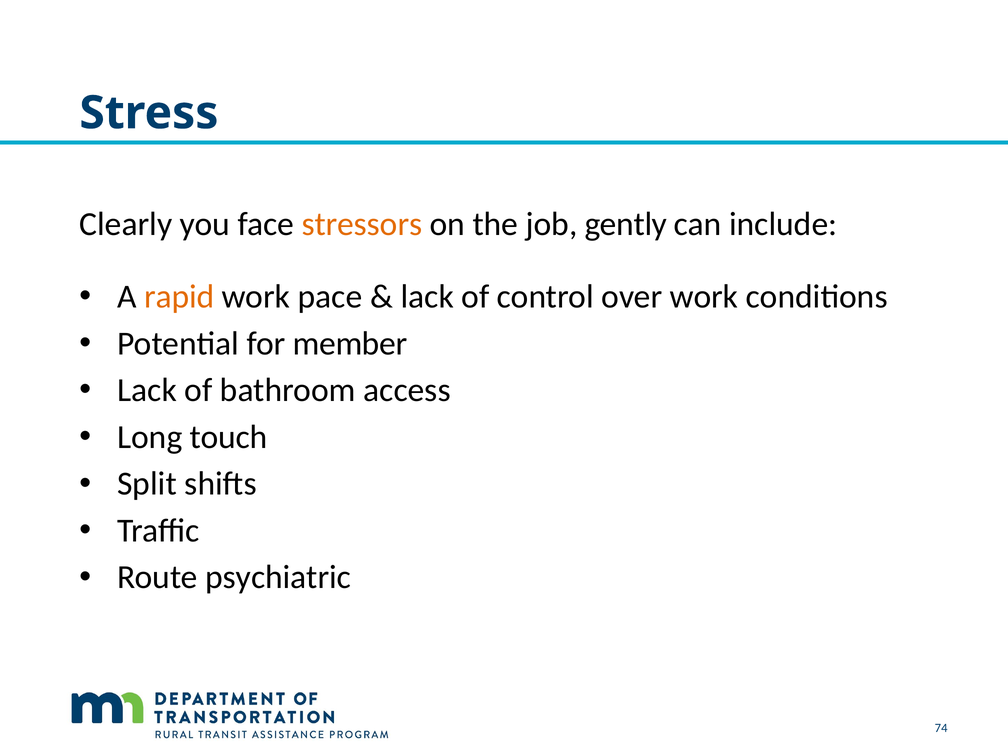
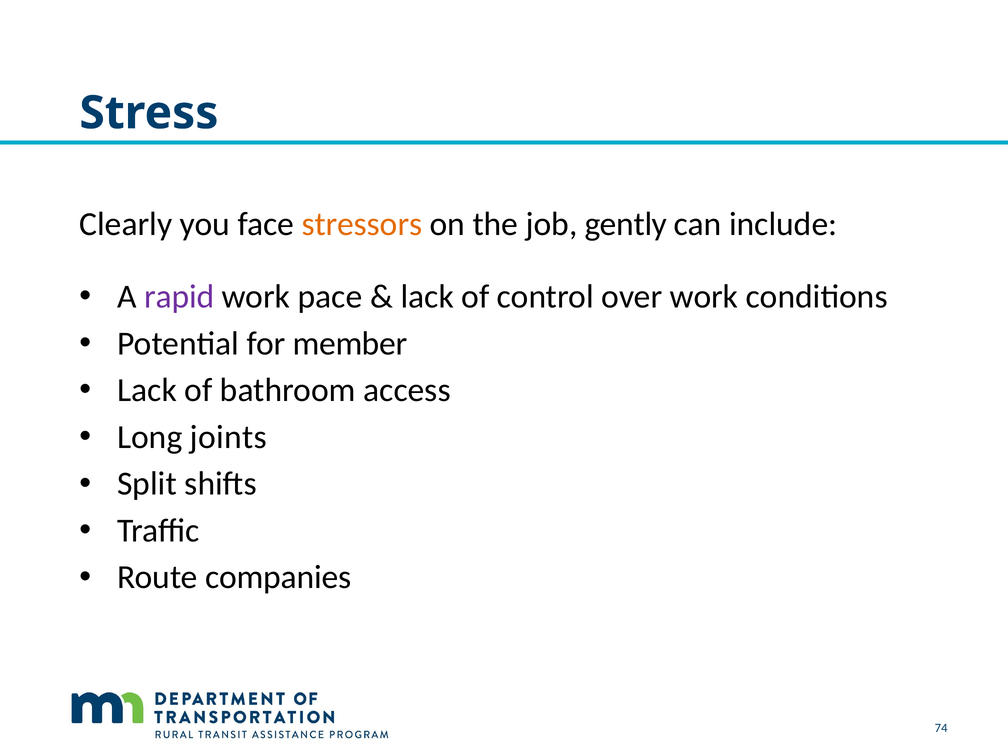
rapid colour: orange -> purple (179, 297)
touch: touch -> joints (228, 437)
psychiatric: psychiatric -> companies (278, 577)
